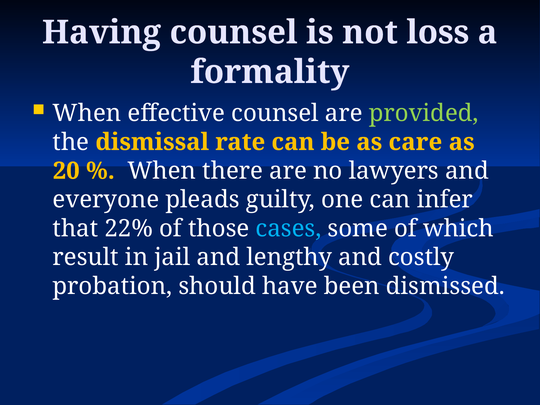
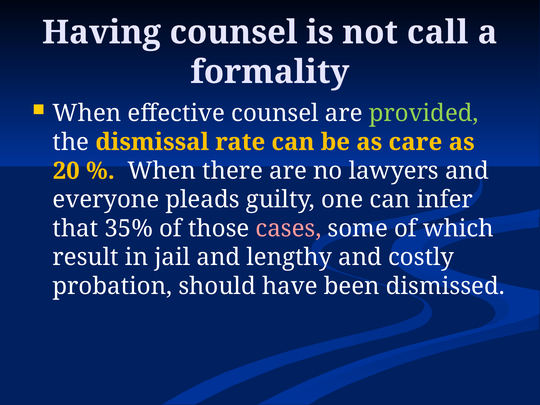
loss: loss -> call (438, 32)
22%: 22% -> 35% (129, 229)
cases colour: light blue -> pink (288, 229)
